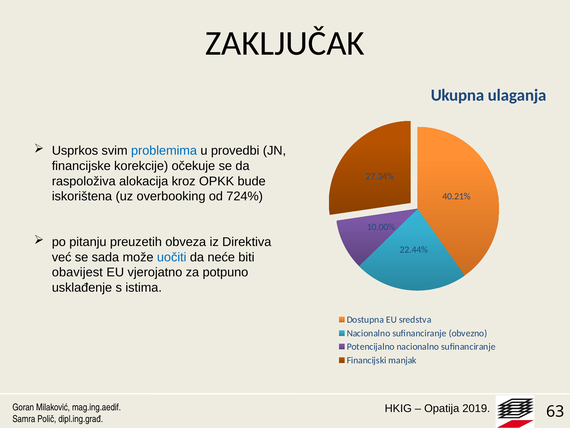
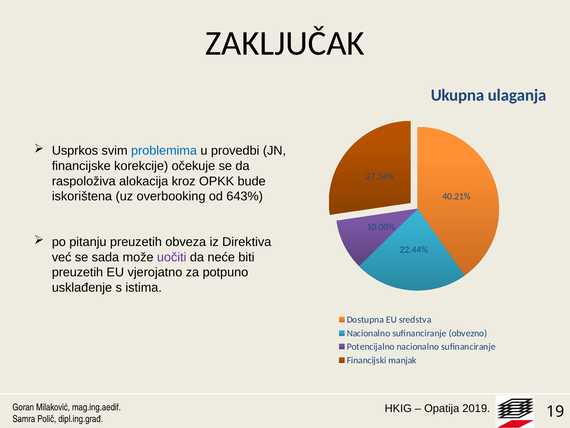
724%: 724% -> 643% (245, 196)
uočiti colour: blue -> purple (172, 257)
obavijest: obavijest -> preuzetih (77, 272)
63: 63 -> 19 (555, 411)
